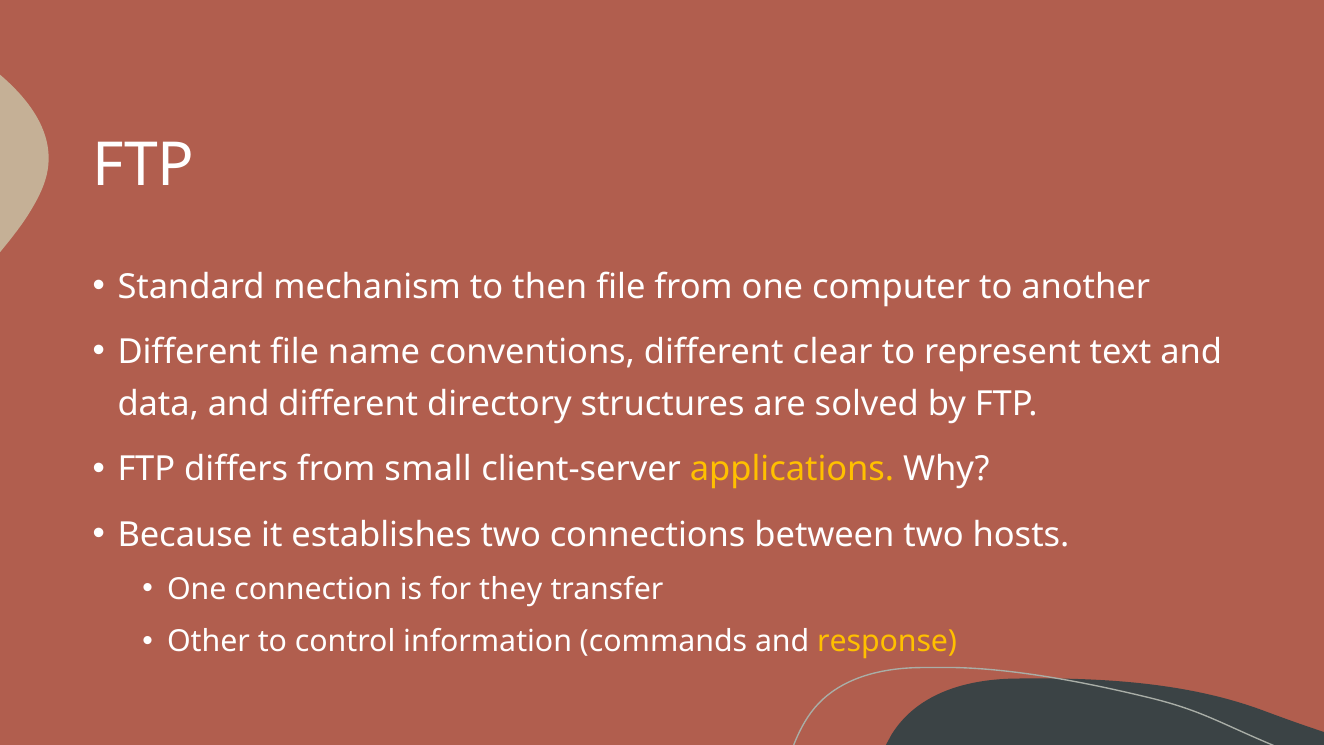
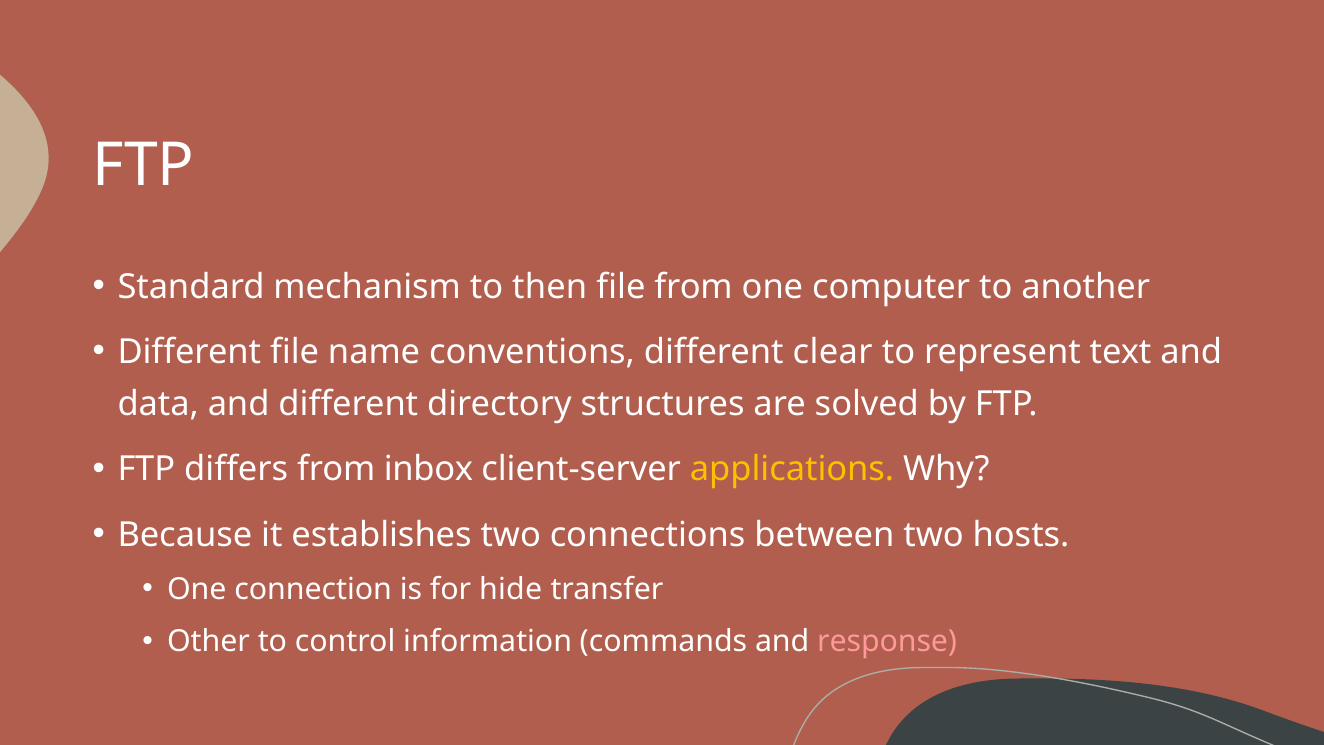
small: small -> inbox (428, 469)
they: they -> hide (511, 589)
response colour: yellow -> pink (887, 642)
